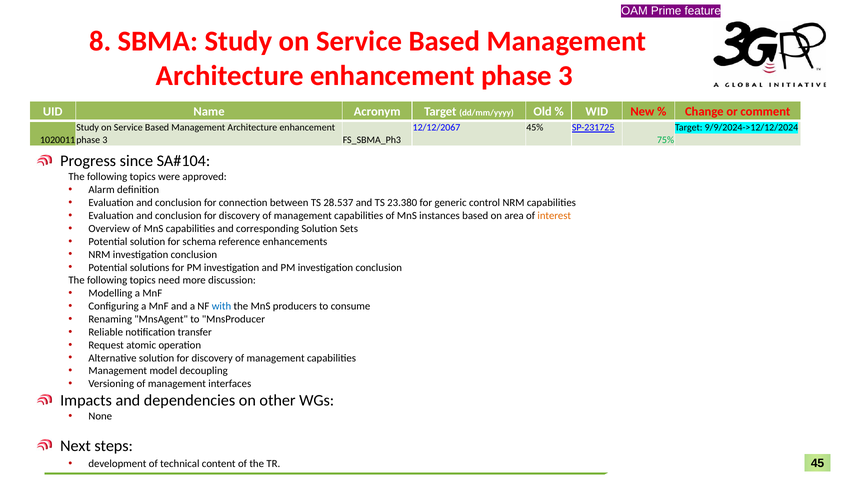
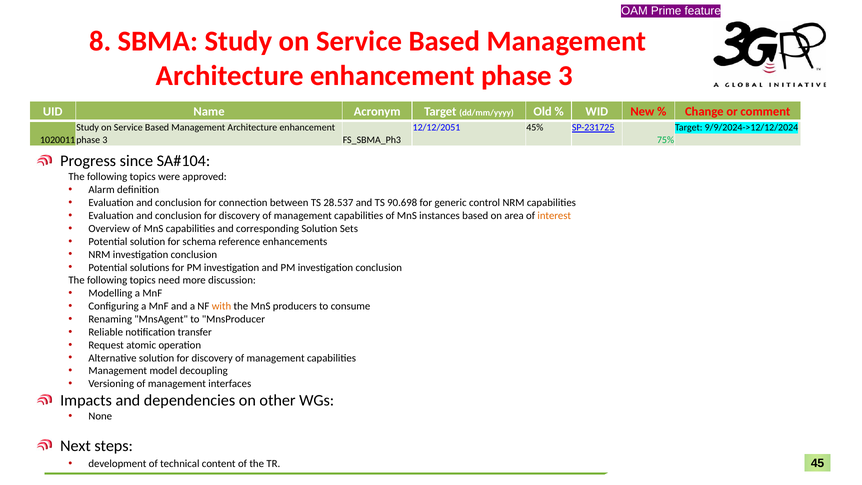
12/12/2067: 12/12/2067 -> 12/12/2051 (436, 128)
23.380: 23.380 -> 90.698 (402, 203)
with colour: blue -> orange (221, 306)
